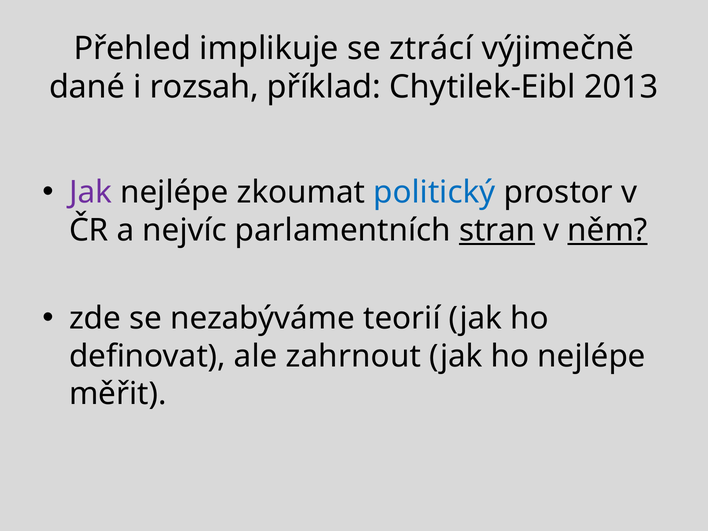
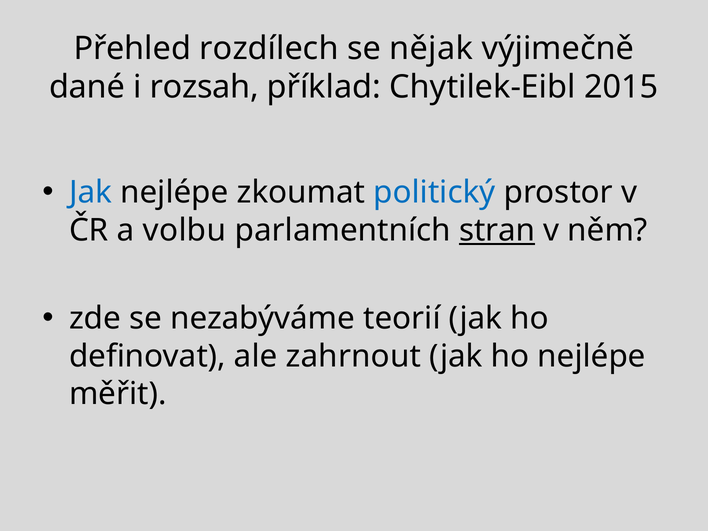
implikuje: implikuje -> rozdílech (269, 48)
ztrácí: ztrácí -> nějak (431, 48)
2013: 2013 -> 2015 (621, 87)
Jak colour: purple -> blue (91, 193)
nejvíc: nejvíc -> volbu (184, 230)
něm underline: present -> none (607, 230)
